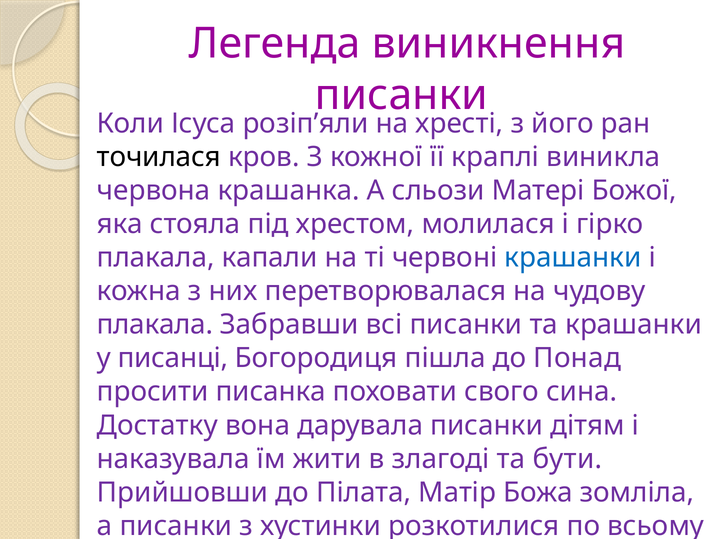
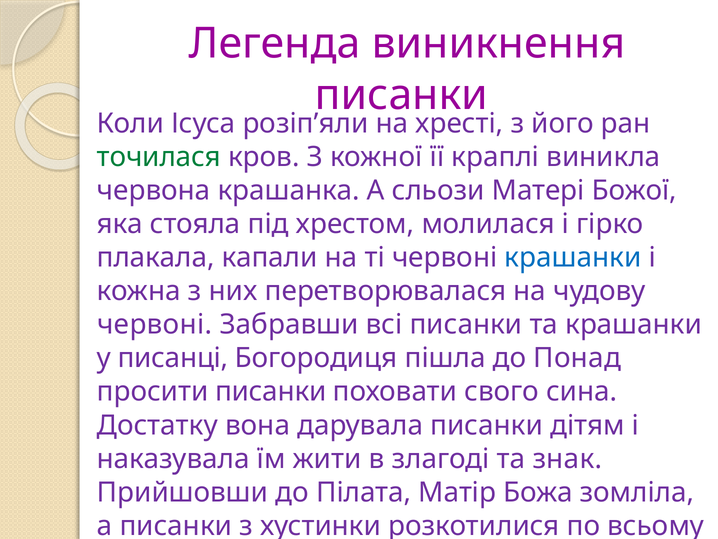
точилася colour: black -> green (159, 157)
плакала: плакала -> червоні (155, 324)
просити писанка: писанка -> писанки (271, 391)
бути: бути -> знак (567, 458)
